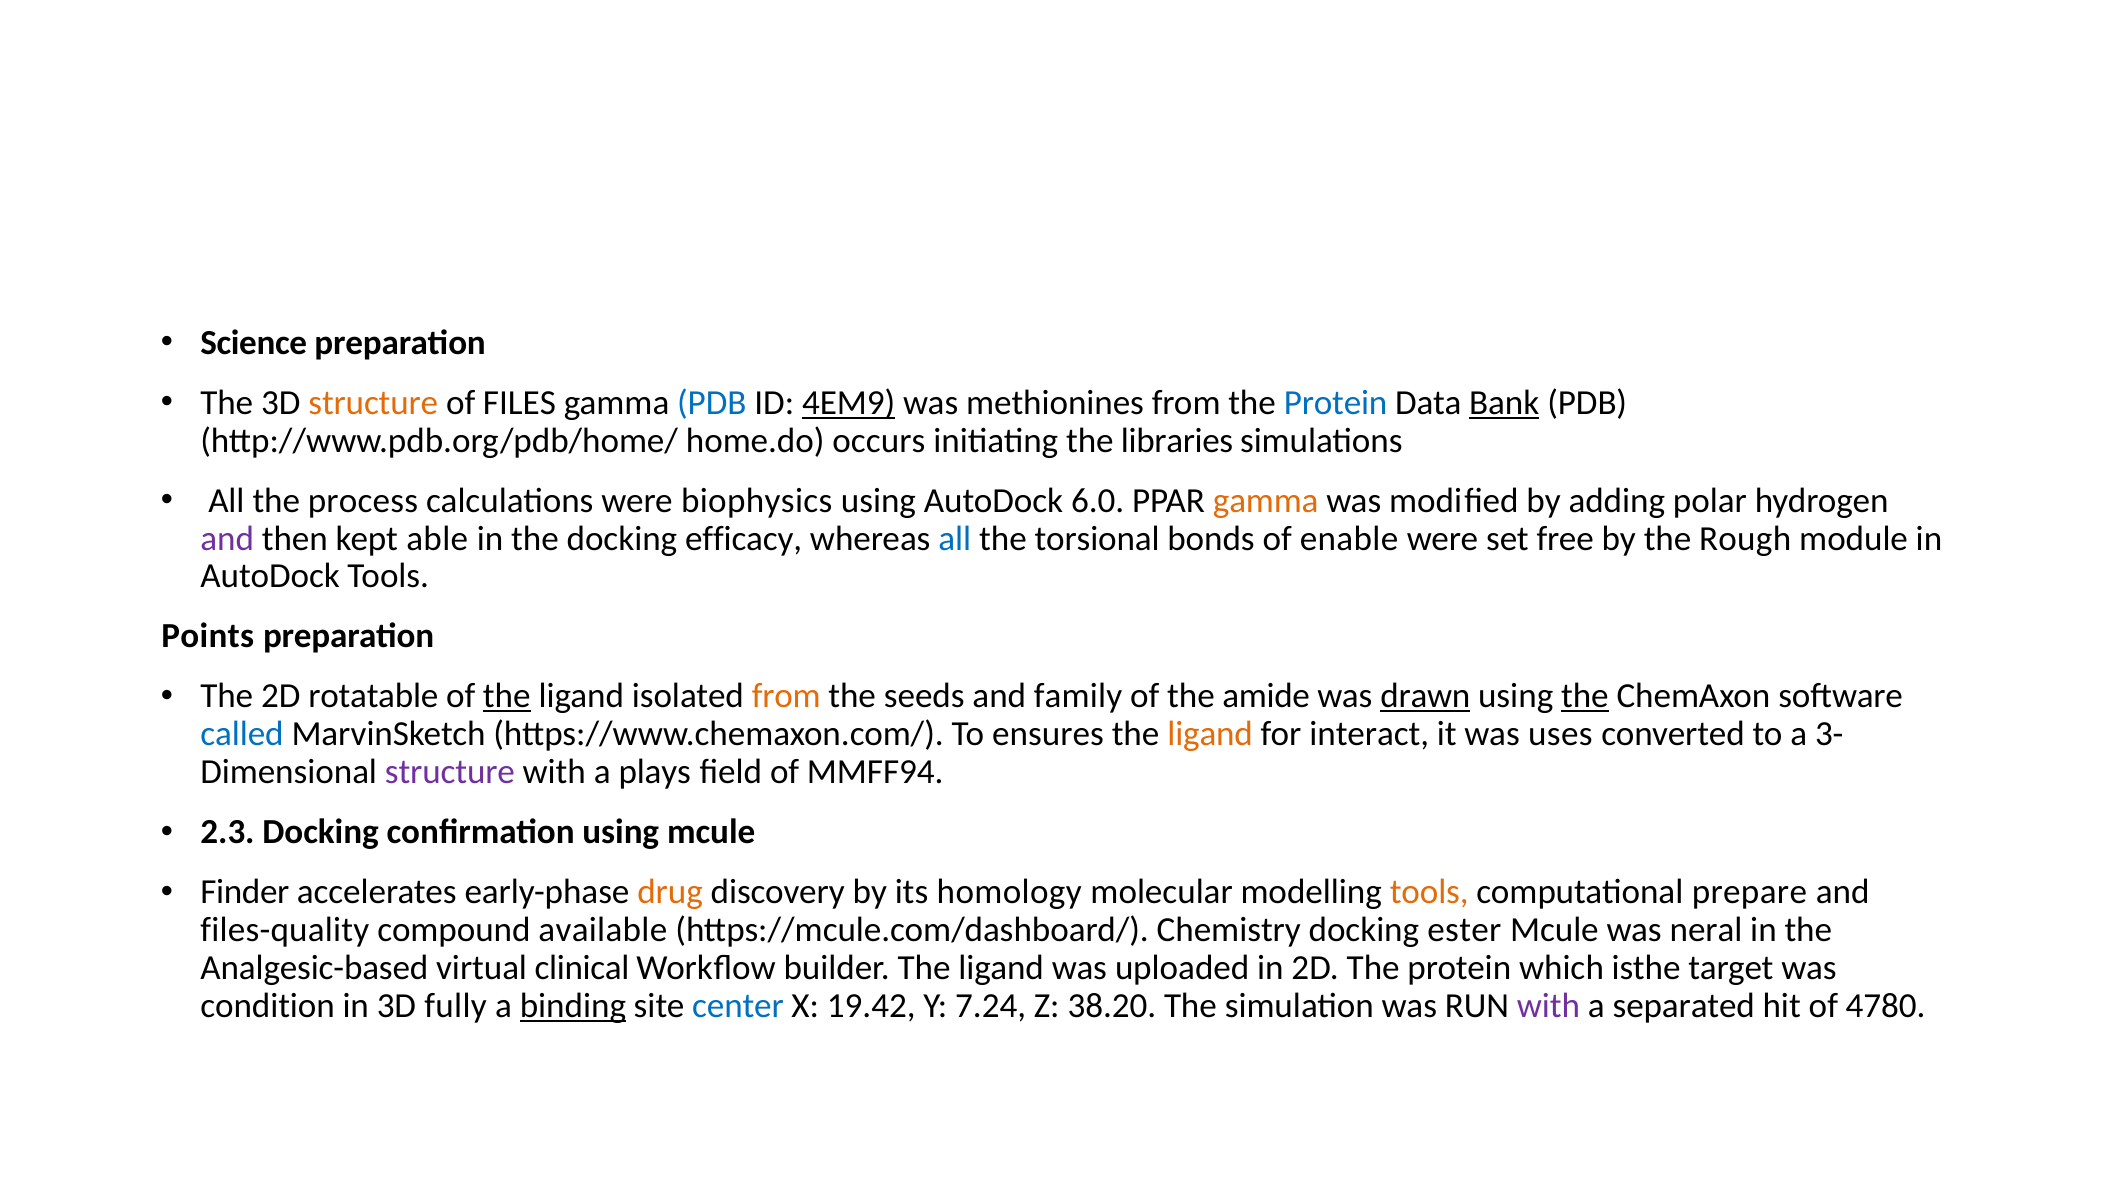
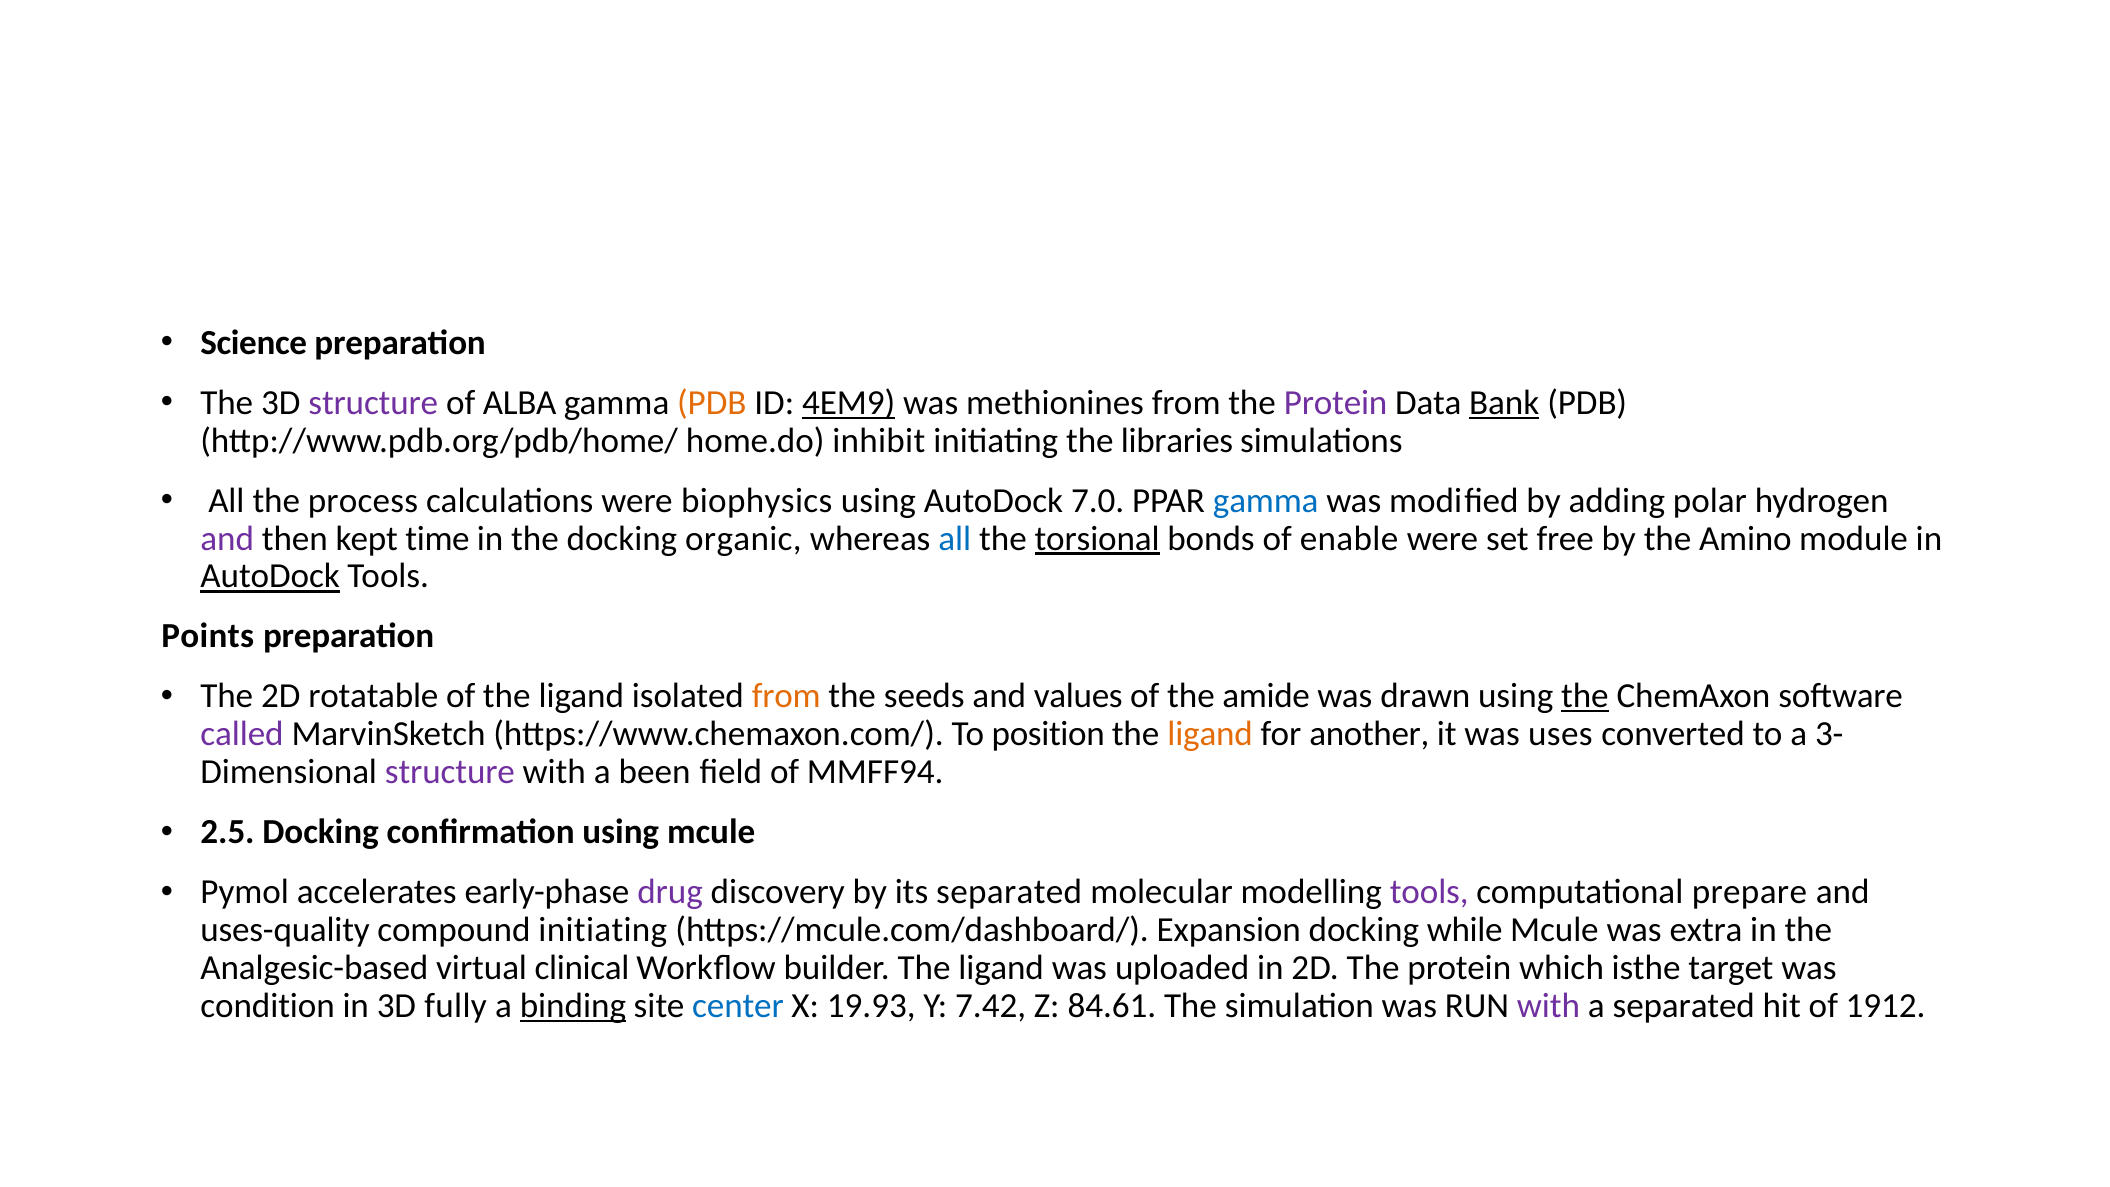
structure colour: orange -> purple (373, 403)
FILES: FILES -> ALBA (520, 403)
PDB colour: blue -> orange (712, 403)
Protein colour: blue -> purple (1336, 403)
occurs: occurs -> inhibit (879, 440)
6.0: 6.0 -> 7.0 (1098, 500)
gamma colour: orange -> blue (1266, 500)
able: able -> time (438, 538)
efficacy: efficacy -> organic (743, 538)
torsional underline: none -> present (1097, 538)
Rough: Rough -> Amino (1745, 538)
AutoDock underline: none -> present (270, 576)
the underline: present -> none (507, 696)
family: family -> values (1078, 696)
drawn underline: present -> none (1425, 696)
called colour: blue -> purple (242, 734)
ensures: ensures -> position (1048, 734)
interact: interact -> another (1369, 734)
plays: plays -> been (655, 772)
2.3: 2.3 -> 2.5 (228, 832)
Finder: Finder -> Pymol (245, 892)
drug colour: orange -> purple (670, 892)
its homology: homology -> separated (1009, 892)
tools colour: orange -> purple (1429, 892)
files-quality: files-quality -> uses-quality (285, 930)
compound available: available -> initiating (603, 930)
Chemistry: Chemistry -> Expansion (1229, 930)
ester: ester -> while (1465, 930)
neral: neral -> extra (1706, 930)
19.42: 19.42 -> 19.93 (871, 1006)
7.24: 7.24 -> 7.42 (991, 1006)
38.20: 38.20 -> 84.61 (1112, 1006)
4780: 4780 -> 1912 (1886, 1006)
